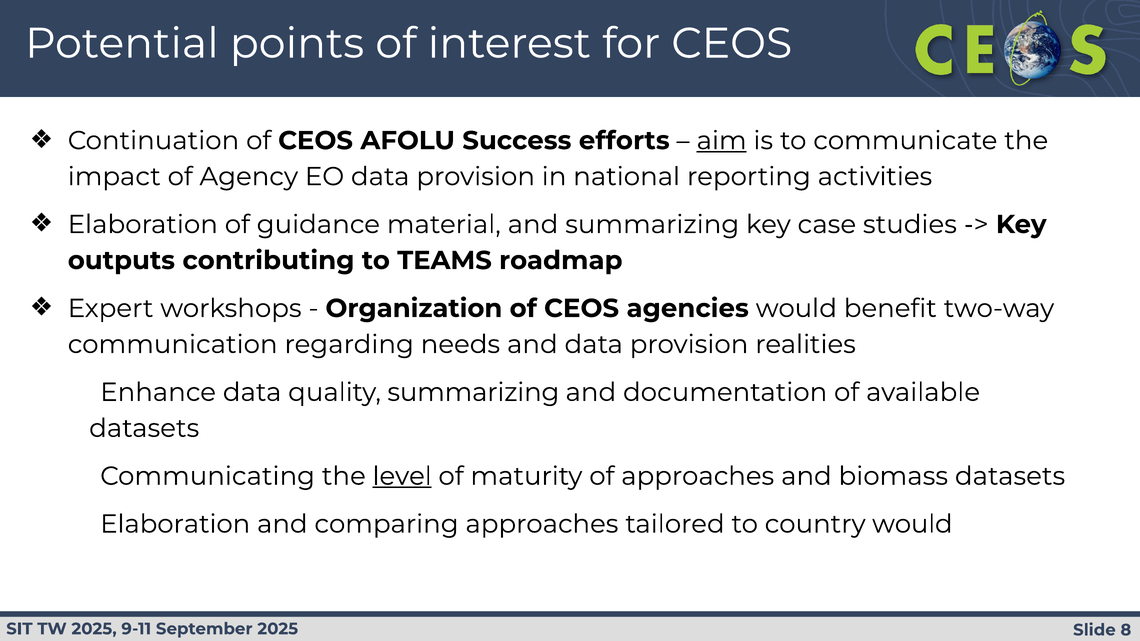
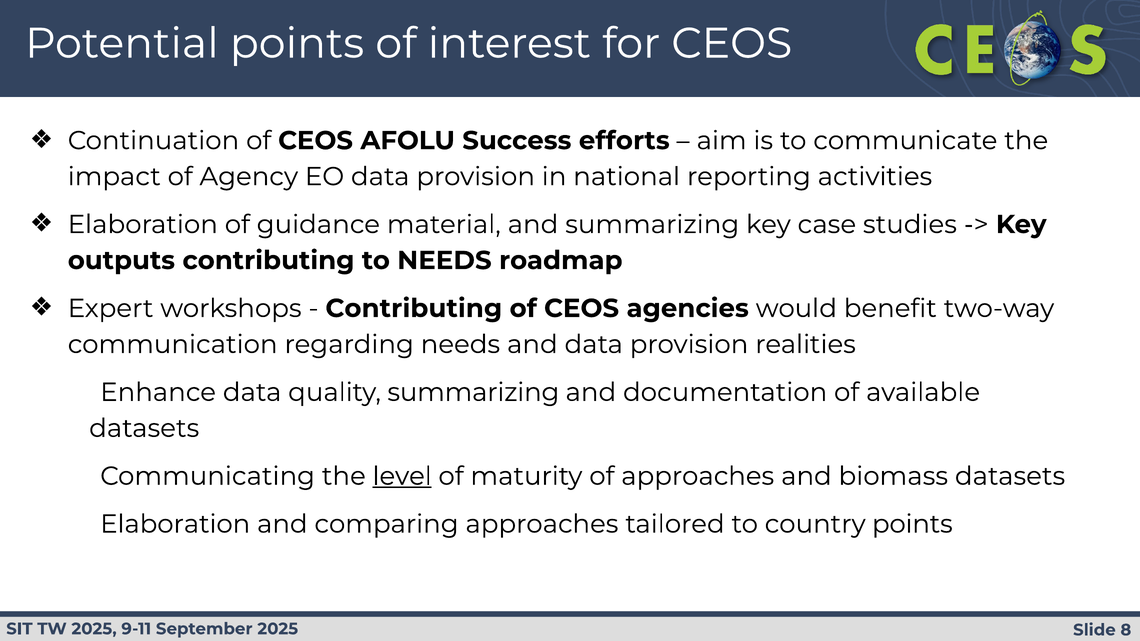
aim underline: present -> none (722, 141)
to TEAMS: TEAMS -> NEEDS (444, 261)
Organization: Organization -> Contributing (414, 309)
country would: would -> points (912, 524)
